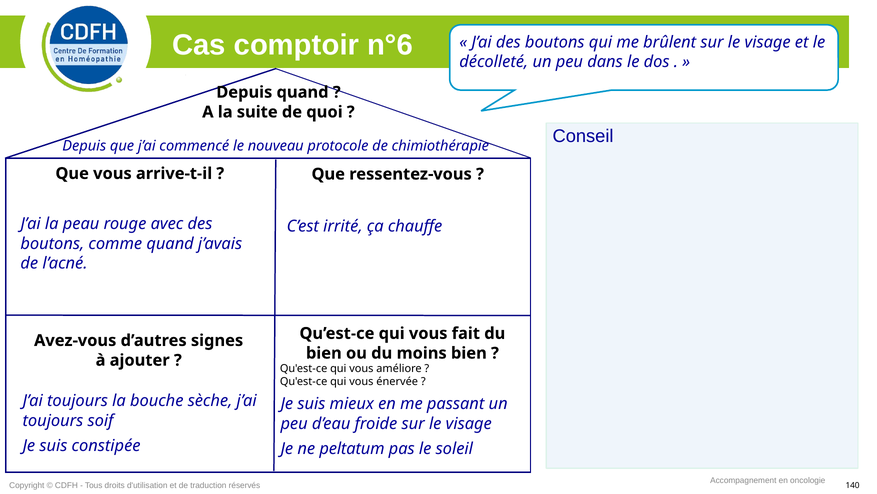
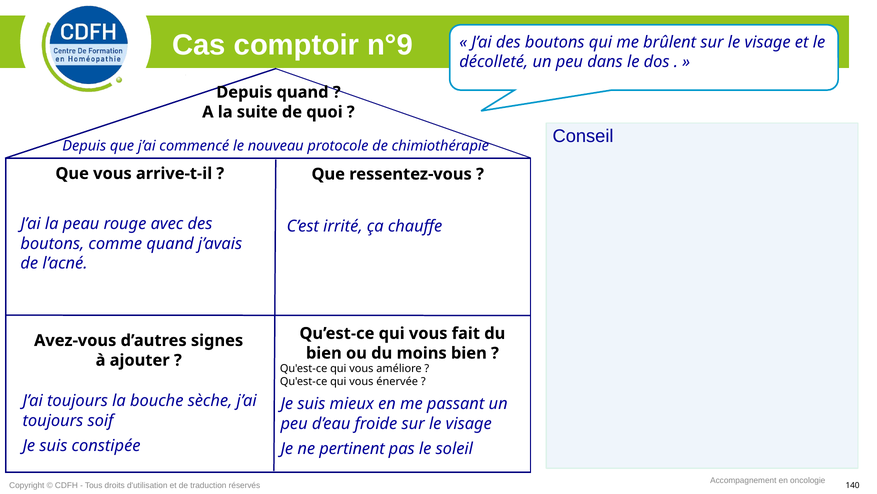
n°6: n°6 -> n°9 (390, 45)
peltatum: peltatum -> pertinent (352, 448)
